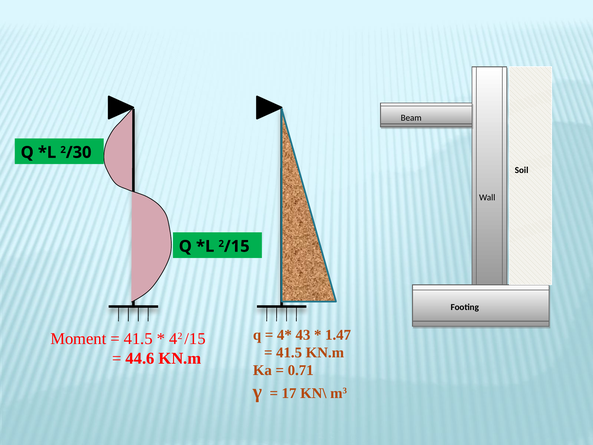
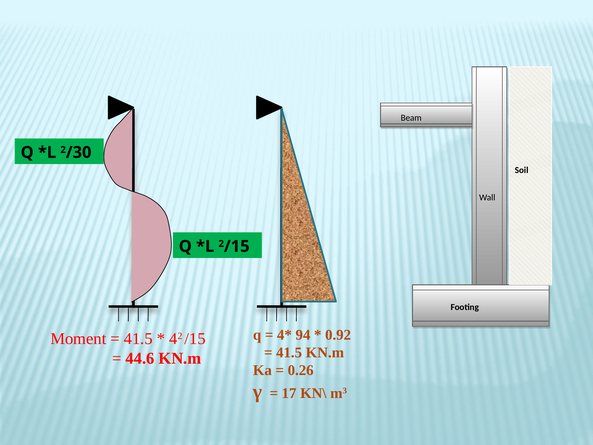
43: 43 -> 94 (303, 335)
1.47: 1.47 -> 0.92 (338, 335)
0.71: 0.71 -> 0.26 (301, 370)
